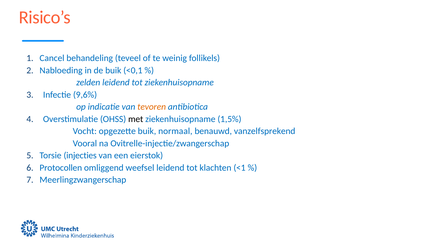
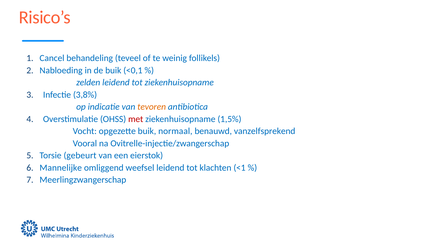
9,6%: 9,6% -> 3,8% (85, 95)
met colour: black -> red (136, 119)
injecties: injecties -> gebeurt (80, 156)
Protocollen: Protocollen -> Mannelijke (61, 168)
